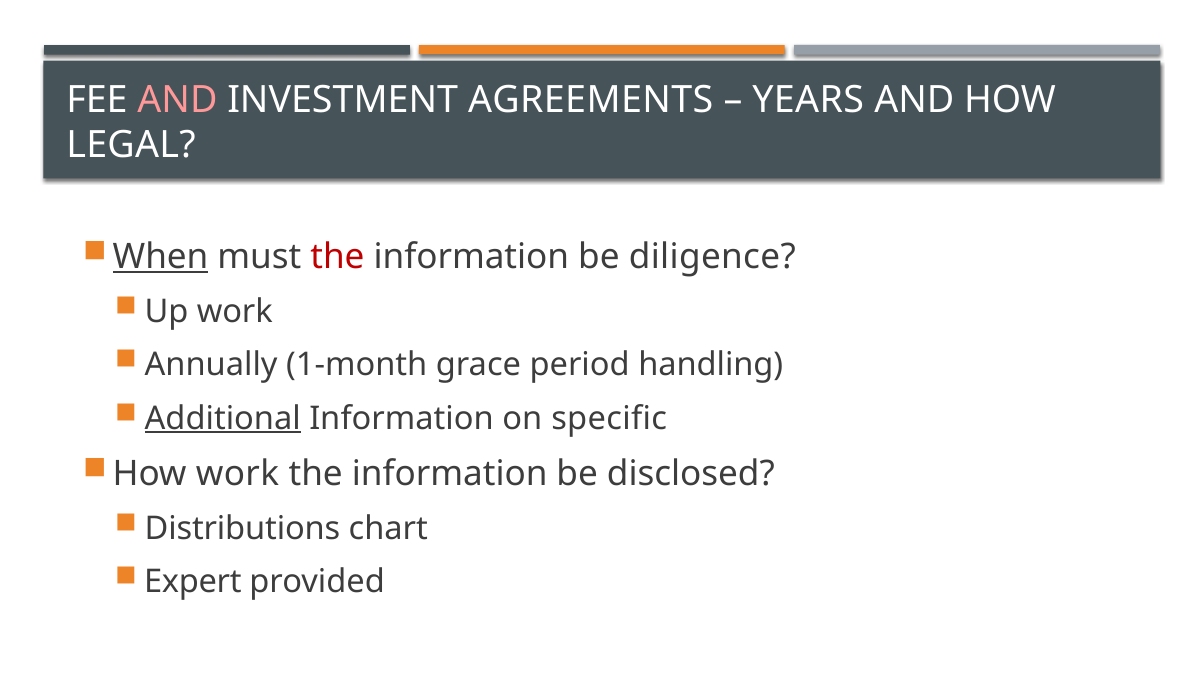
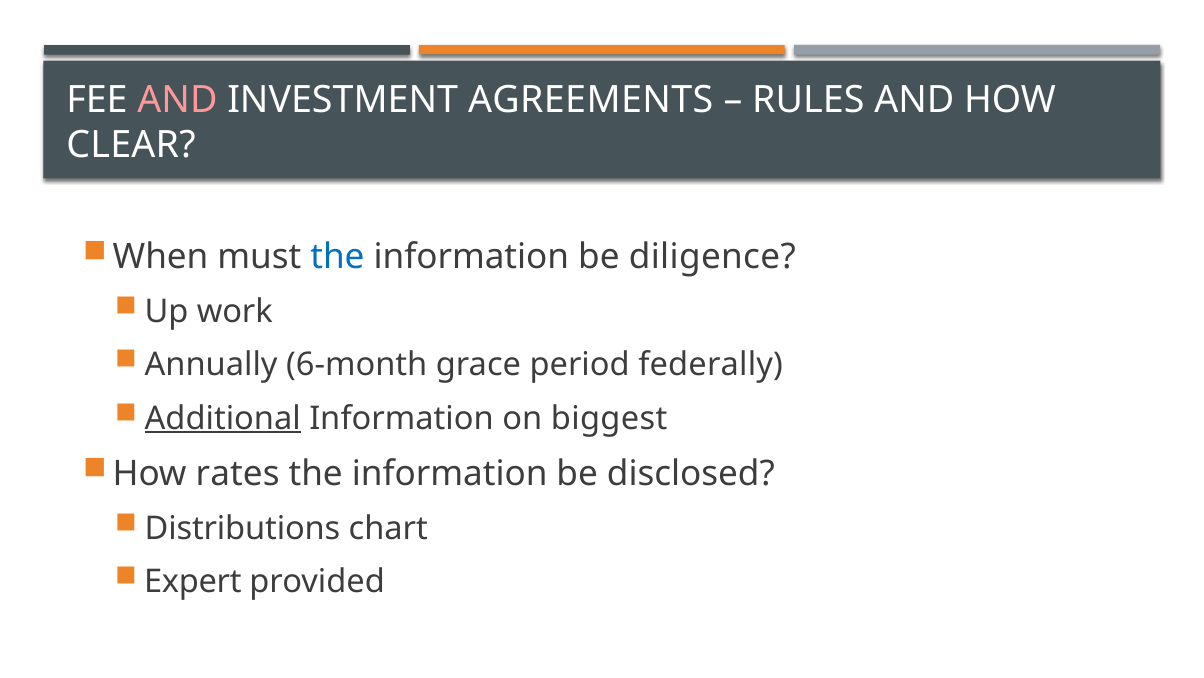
YEARS: YEARS -> RULES (808, 100)
LEGAL: LEGAL -> CLEAR (131, 145)
When underline: present -> none (161, 257)
the colour: red -> blue (337, 257)
1-month: 1-month -> 6-month (357, 365)
handling: handling -> federally (711, 365)
specific: specific -> biggest (609, 418)
How work: work -> rates (238, 473)
